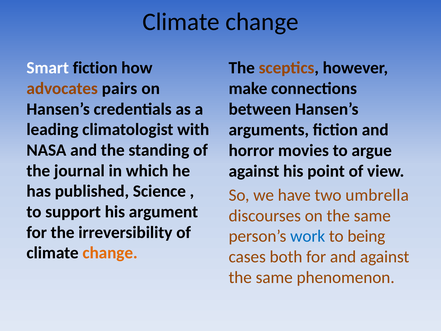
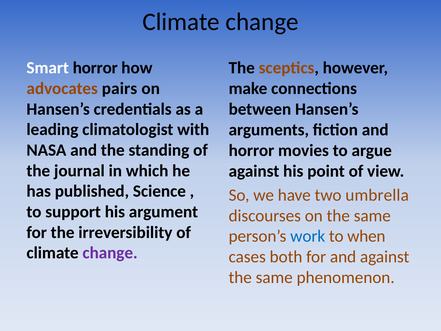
Smart fiction: fiction -> horror (95, 68)
being: being -> when (366, 236)
change colour: orange -> purple (110, 253)
